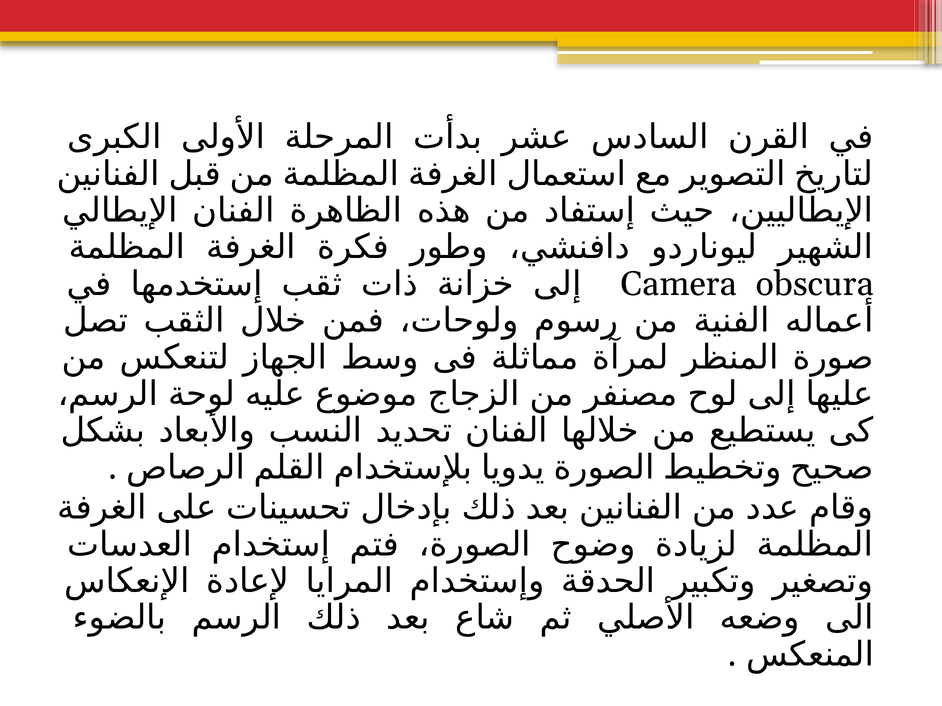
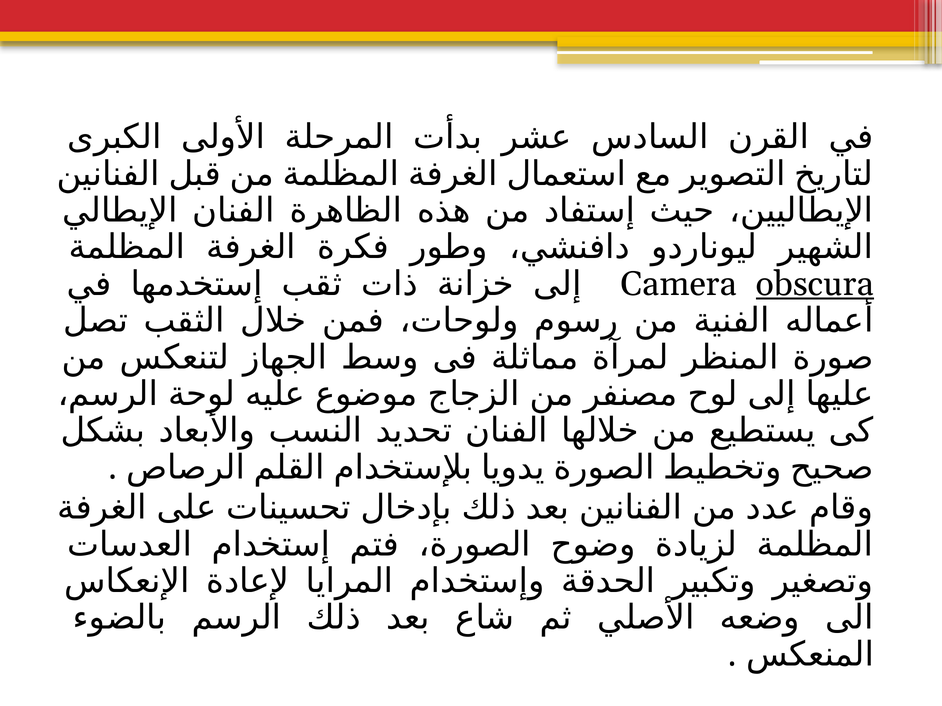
obscura underline: none -> present (815, 284)
